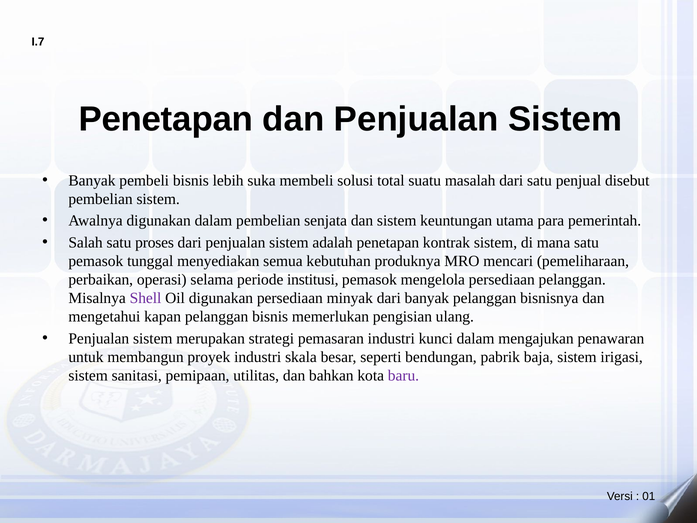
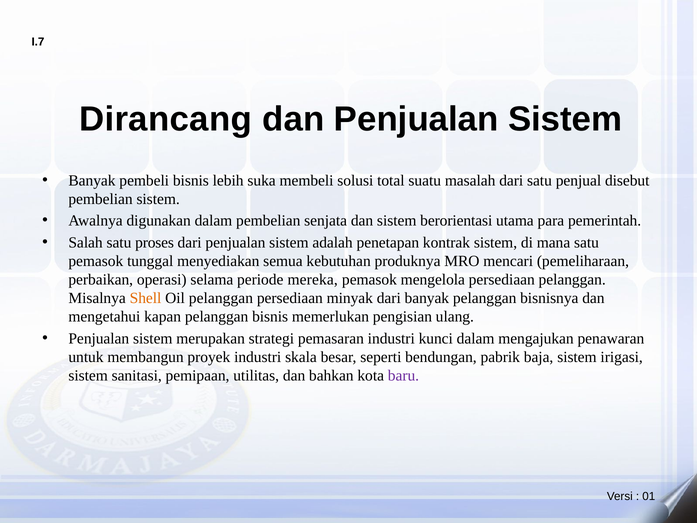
Penetapan: Penetapan -> Dirancang (166, 119)
keuntungan: keuntungan -> berorientasi (456, 221)
institusi: institusi -> mereka (313, 279)
Shell colour: purple -> orange (146, 298)
Oil digunakan: digunakan -> pelanggan (221, 298)
